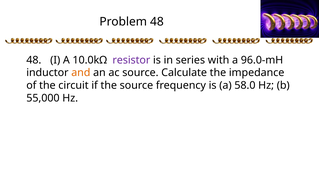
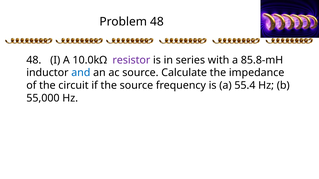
96.0-mH: 96.0-mH -> 85.8-mH (262, 60)
and colour: orange -> blue (81, 73)
58.0: 58.0 -> 55.4 (245, 86)
